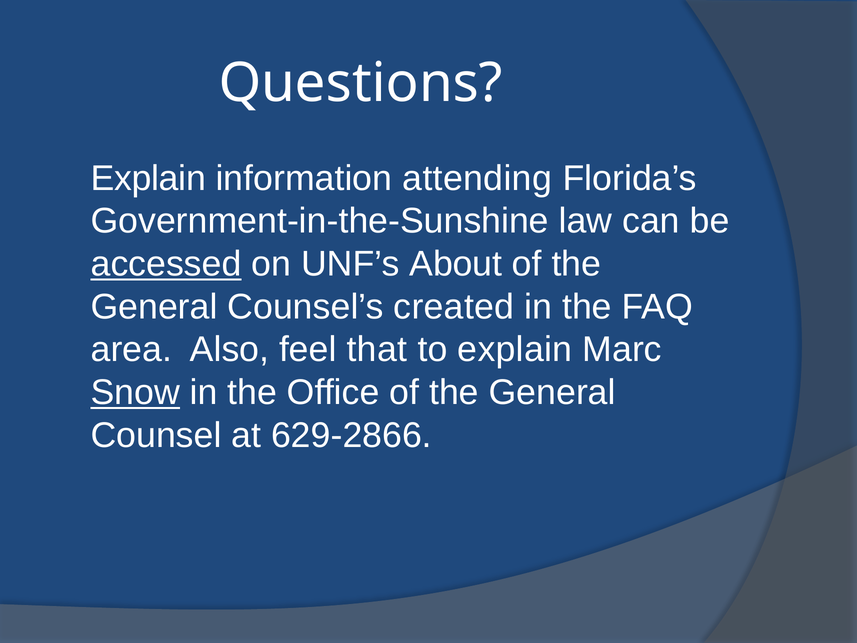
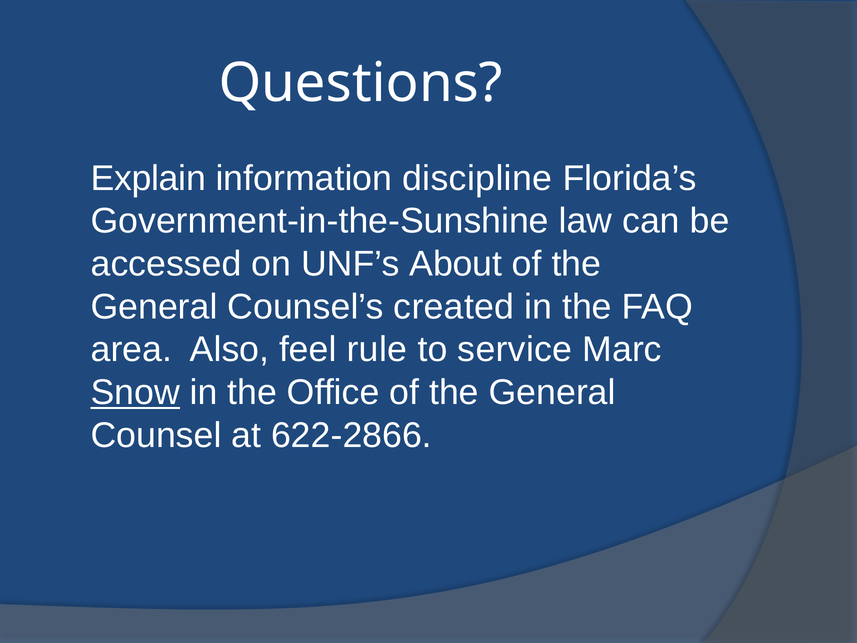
attending: attending -> discipline (477, 178)
accessed underline: present -> none (166, 264)
that: that -> rule (377, 350)
to explain: explain -> service (515, 350)
629-2866: 629-2866 -> 622-2866 (351, 435)
